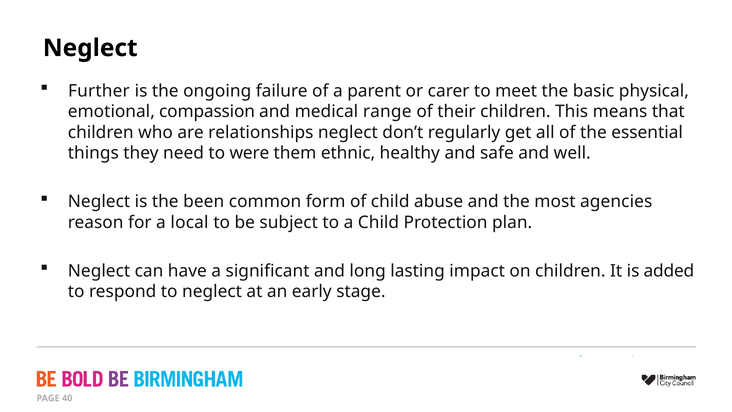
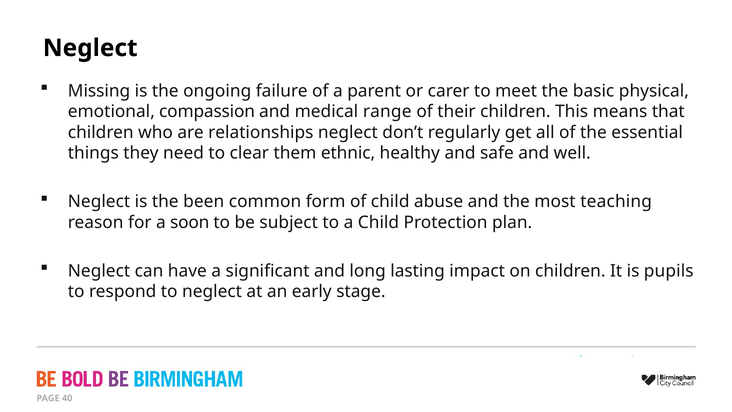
Further: Further -> Missing (99, 91)
were: were -> clear (249, 153)
agencies: agencies -> teaching (616, 202)
local: local -> soon (190, 222)
added: added -> pupils (669, 271)
